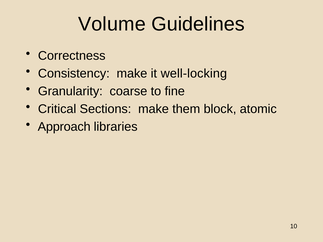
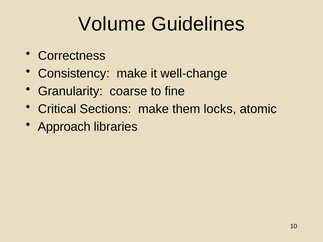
well-locking: well-locking -> well-change (194, 74)
block: block -> locks (220, 109)
